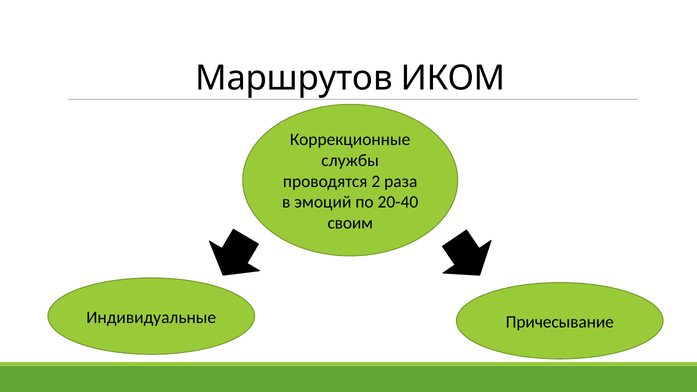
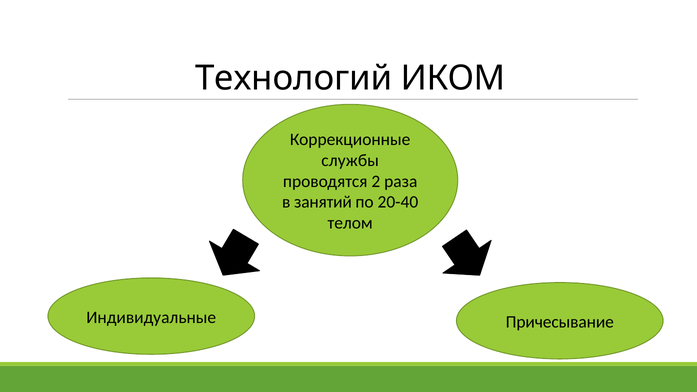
Маршрутов: Маршрутов -> Технологий (294, 78)
эмоций: эмоций -> занятий (323, 202)
своим: своим -> телом (350, 223)
